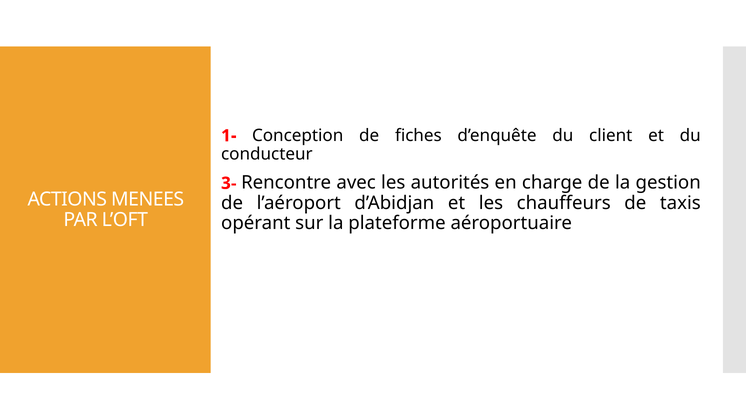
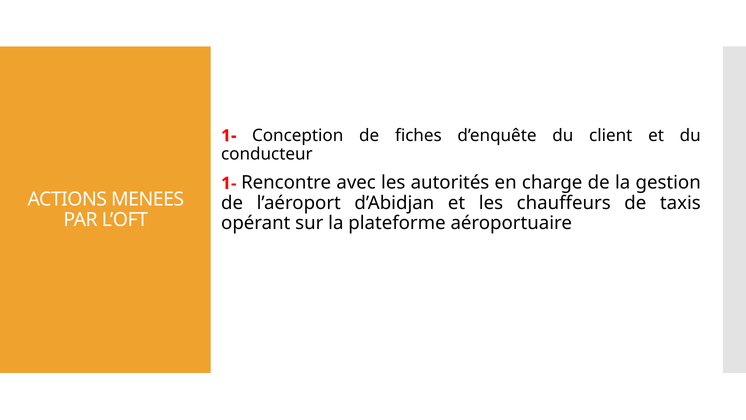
3-: 3- -> 1- (229, 183)
